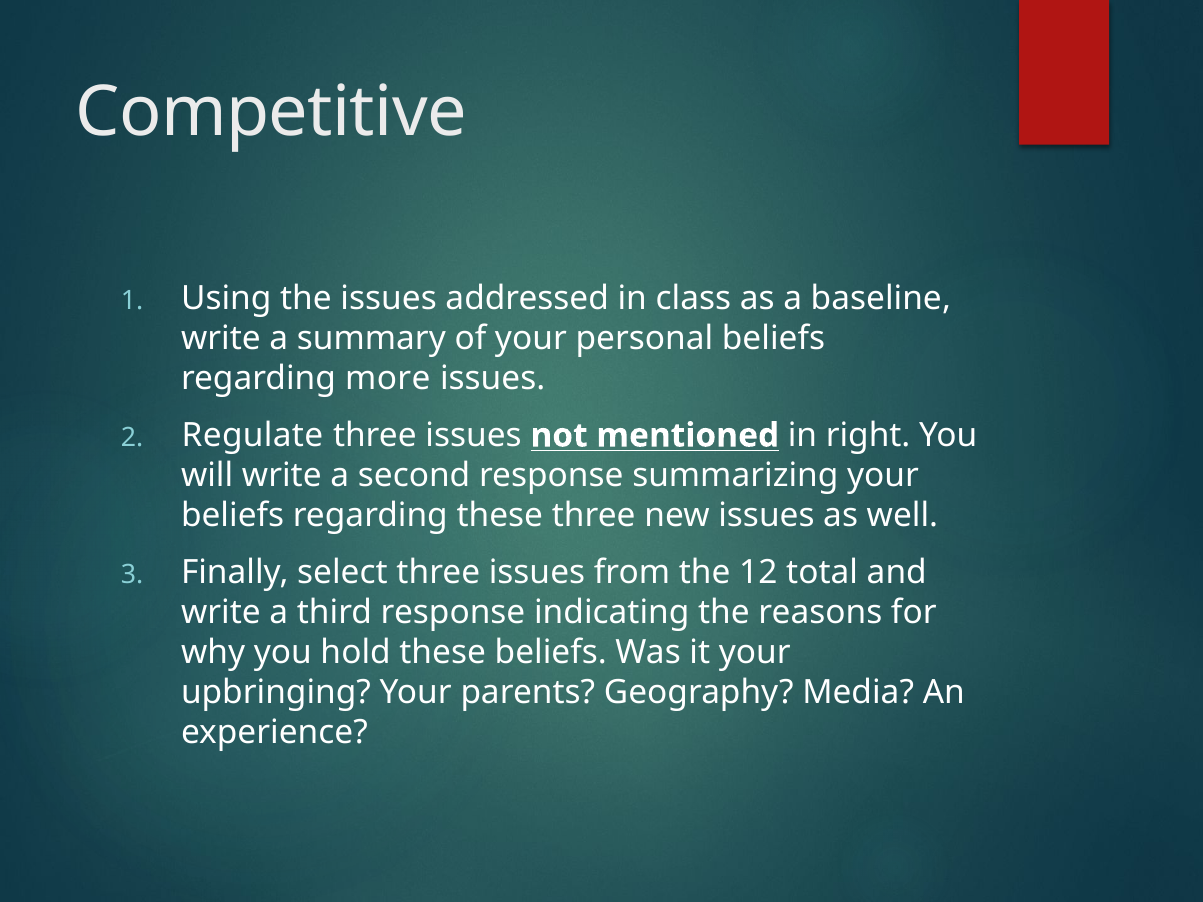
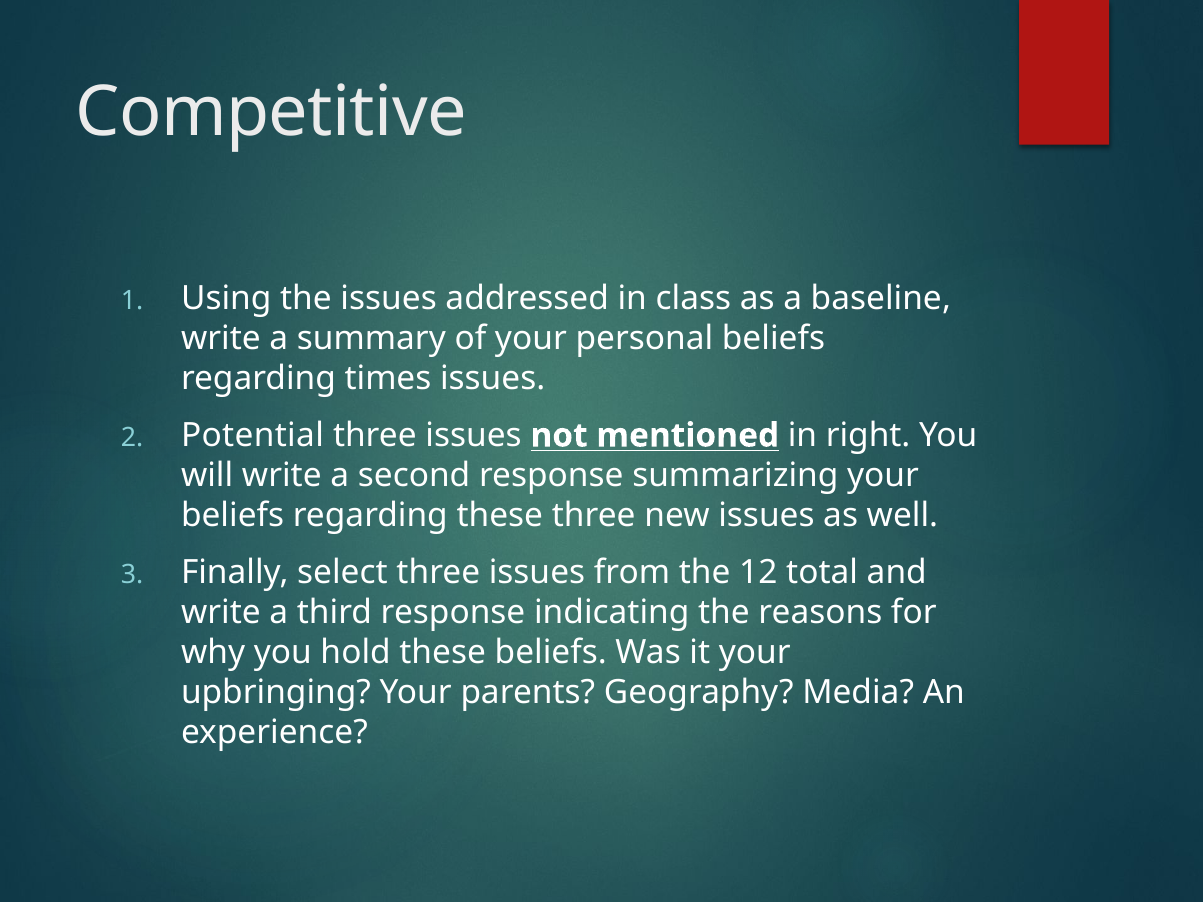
more: more -> times (388, 379)
Regulate: Regulate -> Potential (252, 436)
